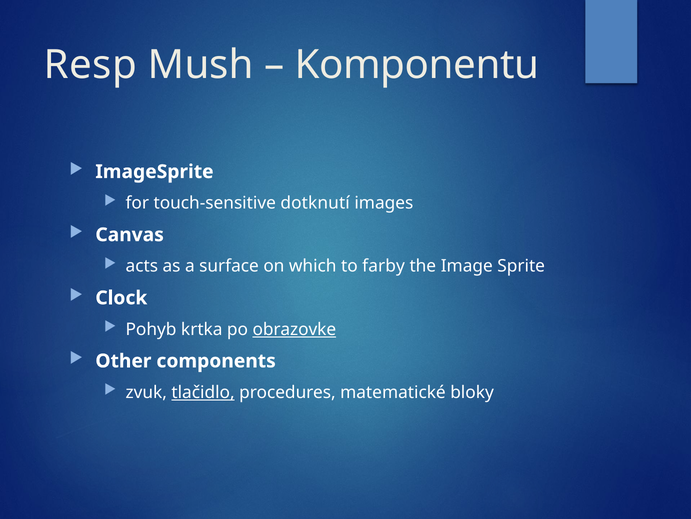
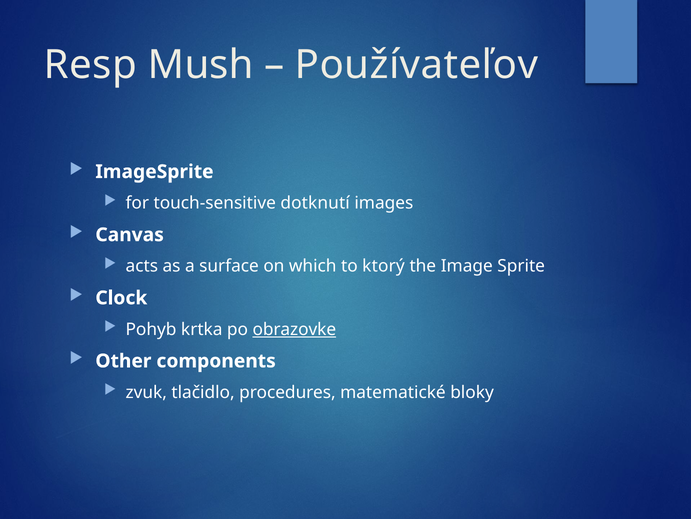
Komponentu: Komponentu -> Používateľov (416, 65)
farby: farby -> ktorý (384, 266)
tlačidlo underline: present -> none (203, 392)
